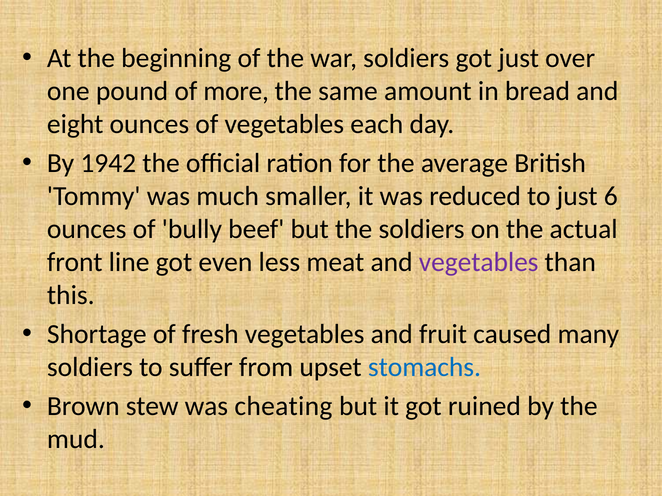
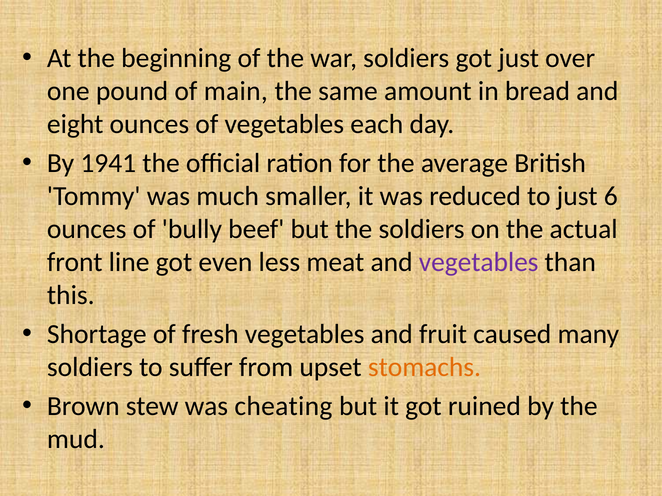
more: more -> main (236, 91)
1942: 1942 -> 1941 (108, 163)
stomachs colour: blue -> orange (424, 368)
